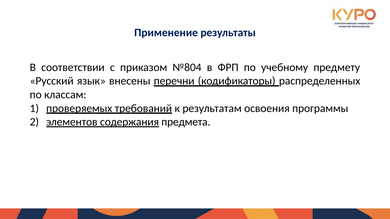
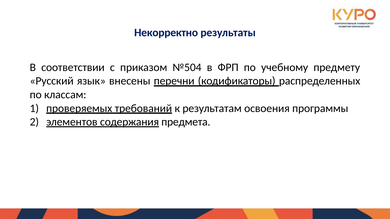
Применение: Применение -> Некорректно (166, 33)
№804: №804 -> №504 (187, 67)
